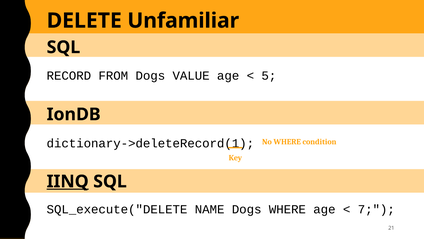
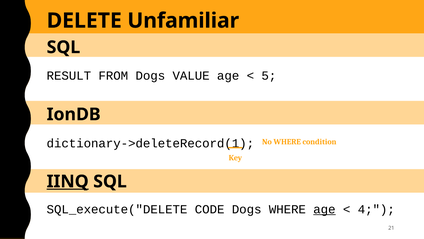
RECORD: RECORD -> RESULT (69, 75)
NAME: NAME -> CODE (210, 209)
age underline: none -> present (324, 209)
7: 7 -> 4 (376, 209)
